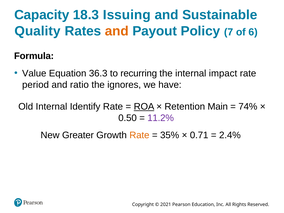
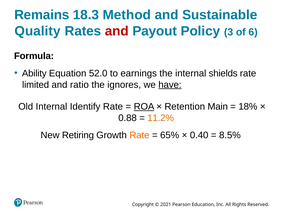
Capacity: Capacity -> Remains (42, 15)
Issuing: Issuing -> Method (127, 15)
and colour: orange -> red (117, 31)
7: 7 -> 3 (229, 32)
Value: Value -> Ability (34, 73)
36.3: 36.3 -> 52.0 (98, 73)
recurring: recurring -> earnings (139, 73)
impact: impact -> shields (223, 73)
period: period -> limited (36, 85)
have underline: none -> present (170, 85)
74%: 74% -> 18% (248, 107)
0.50: 0.50 -> 0.88 (128, 118)
11.2% colour: purple -> orange (161, 118)
Greater: Greater -> Retiring (78, 135)
35%: 35% -> 65% (170, 135)
0.71: 0.71 -> 0.40 (199, 135)
2.4%: 2.4% -> 8.5% (230, 135)
